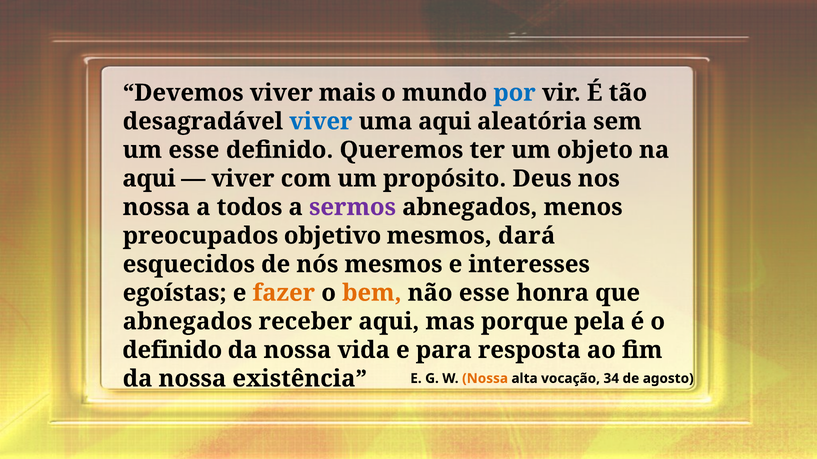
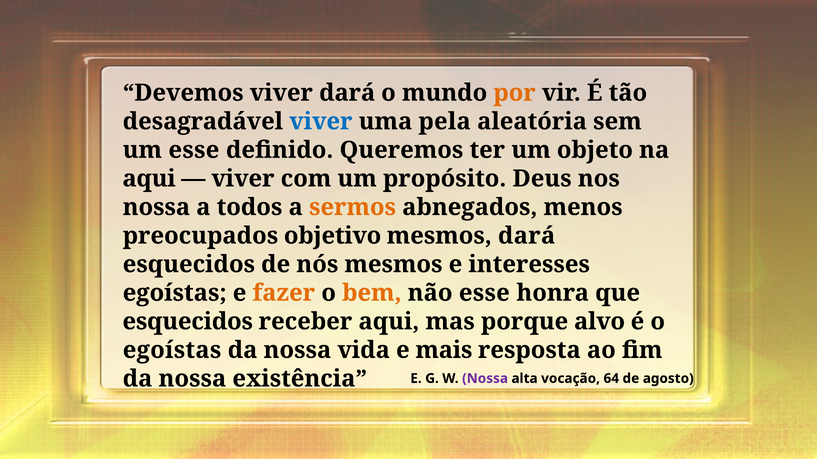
viver mais: mais -> dará (347, 93)
por colour: blue -> orange (515, 93)
uma aqui: aqui -> pela (445, 122)
sermos colour: purple -> orange (352, 207)
abnegados: abnegados -> esquecidos (188, 322)
pela: pela -> alvo (600, 322)
definido: definido -> egoístas (172, 350)
para: para -> mais (444, 350)
Nossa colour: orange -> purple (485, 379)
34: 34 -> 64 (611, 379)
